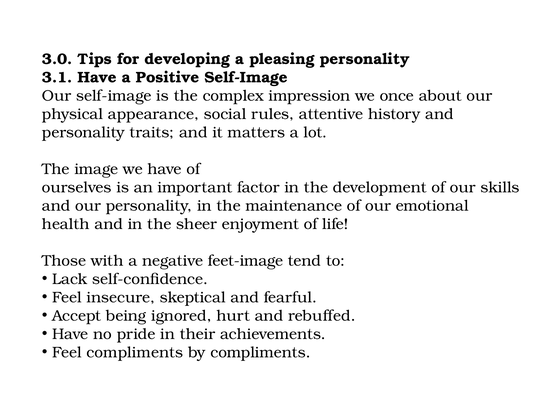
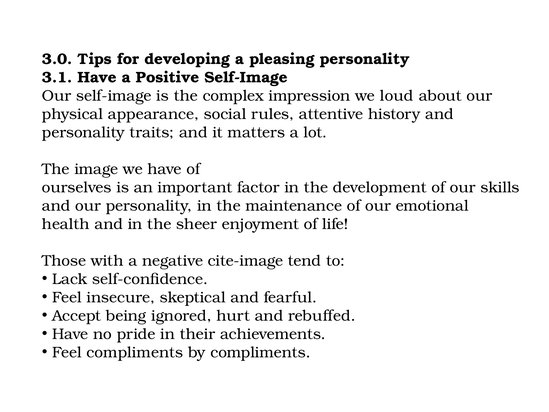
once: once -> loud (397, 96)
feet-image: feet-image -> cite-image (246, 261)
